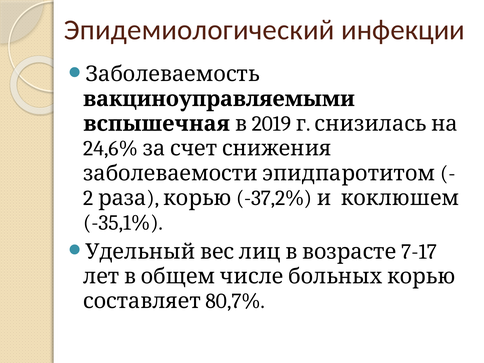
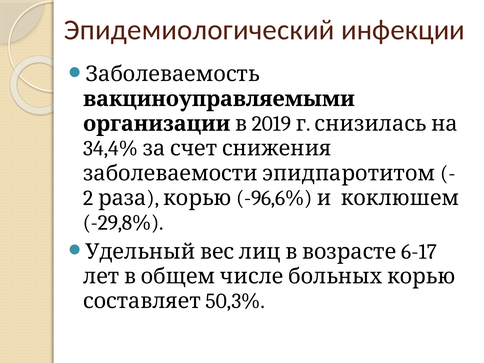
вспышечная: вспышечная -> организации (157, 124)
24,6%: 24,6% -> 34,4% (111, 148)
-37,2%: -37,2% -> -96,6% (274, 198)
-35,1%: -35,1% -> -29,8% (123, 223)
7-17: 7-17 -> 6-17 (419, 252)
80,7%: 80,7% -> 50,3% (235, 301)
